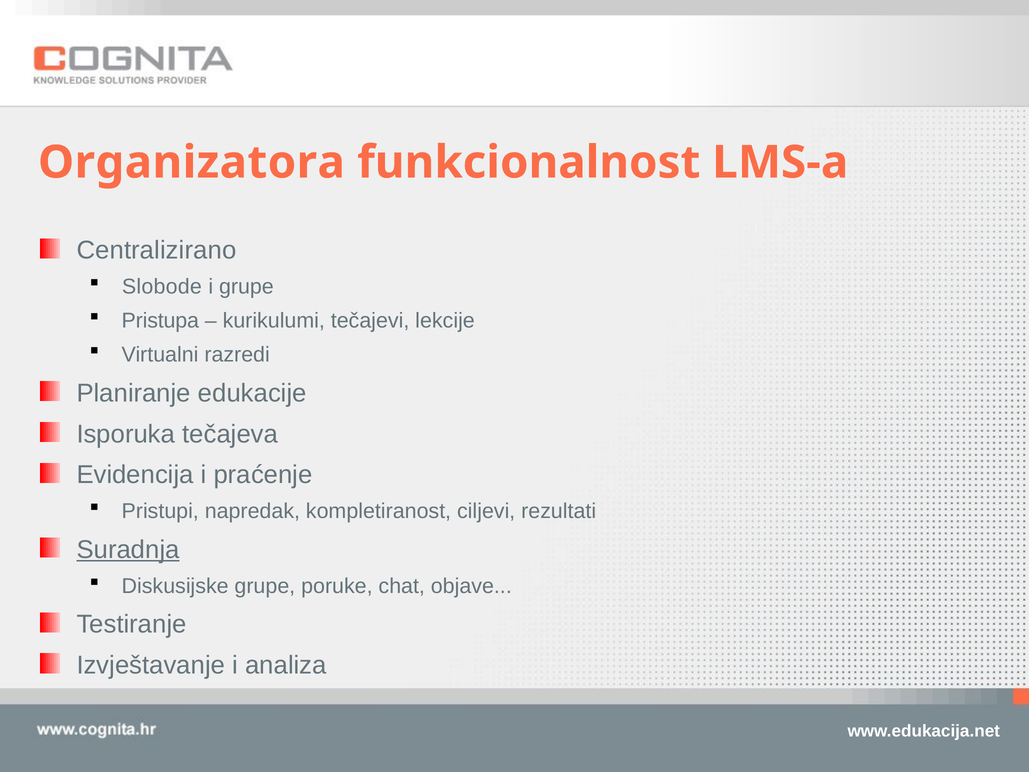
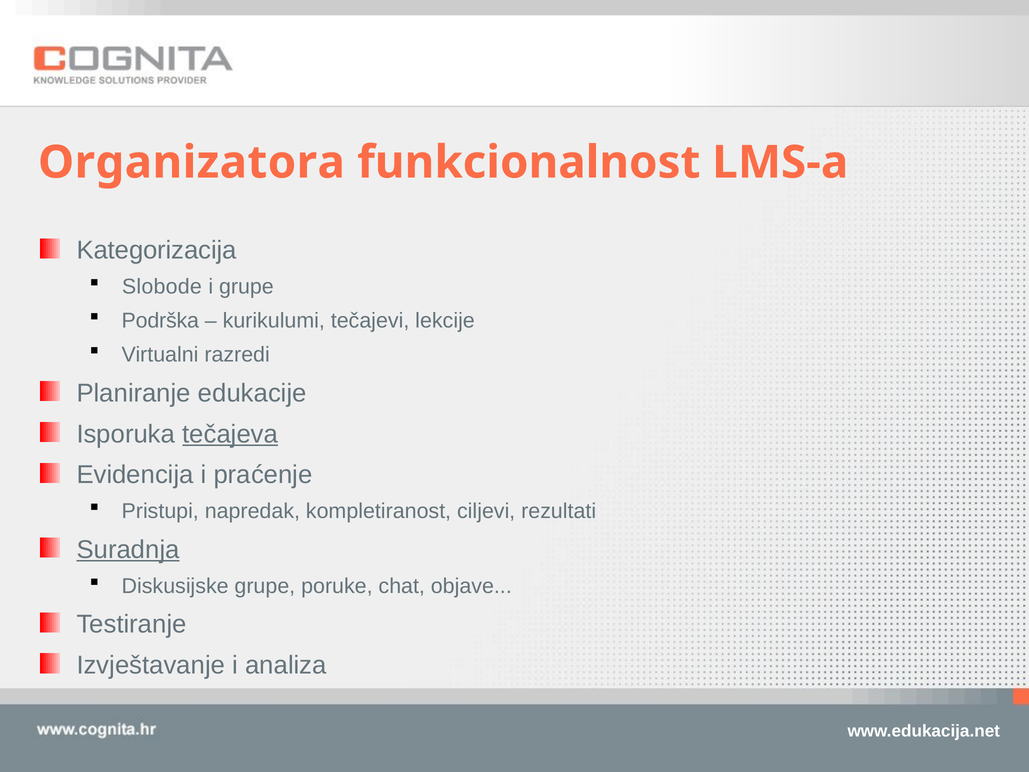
Centralizirano: Centralizirano -> Kategorizacija (157, 250)
Pristupa: Pristupa -> Podrška (160, 321)
tečajeva underline: none -> present (230, 434)
